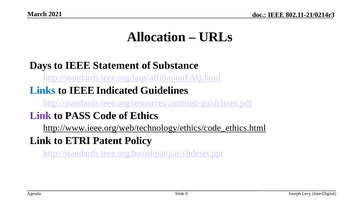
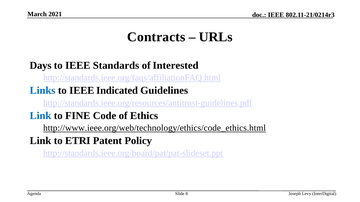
Allocation: Allocation -> Contracts (156, 37)
Statement: Statement -> Standards (116, 65)
Substance: Substance -> Interested (176, 65)
Link colour: purple -> blue (40, 116)
PASS: PASS -> FINE (78, 116)
